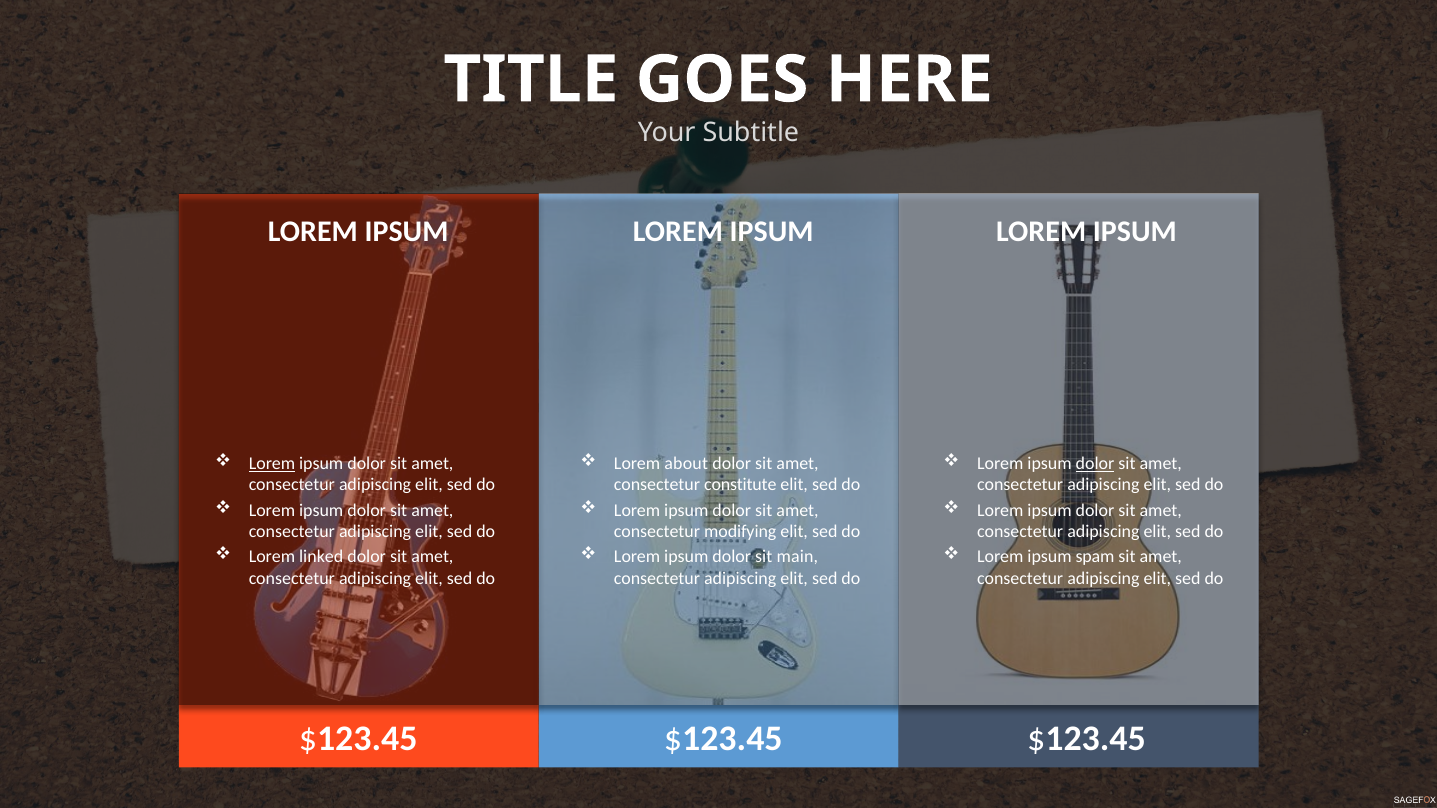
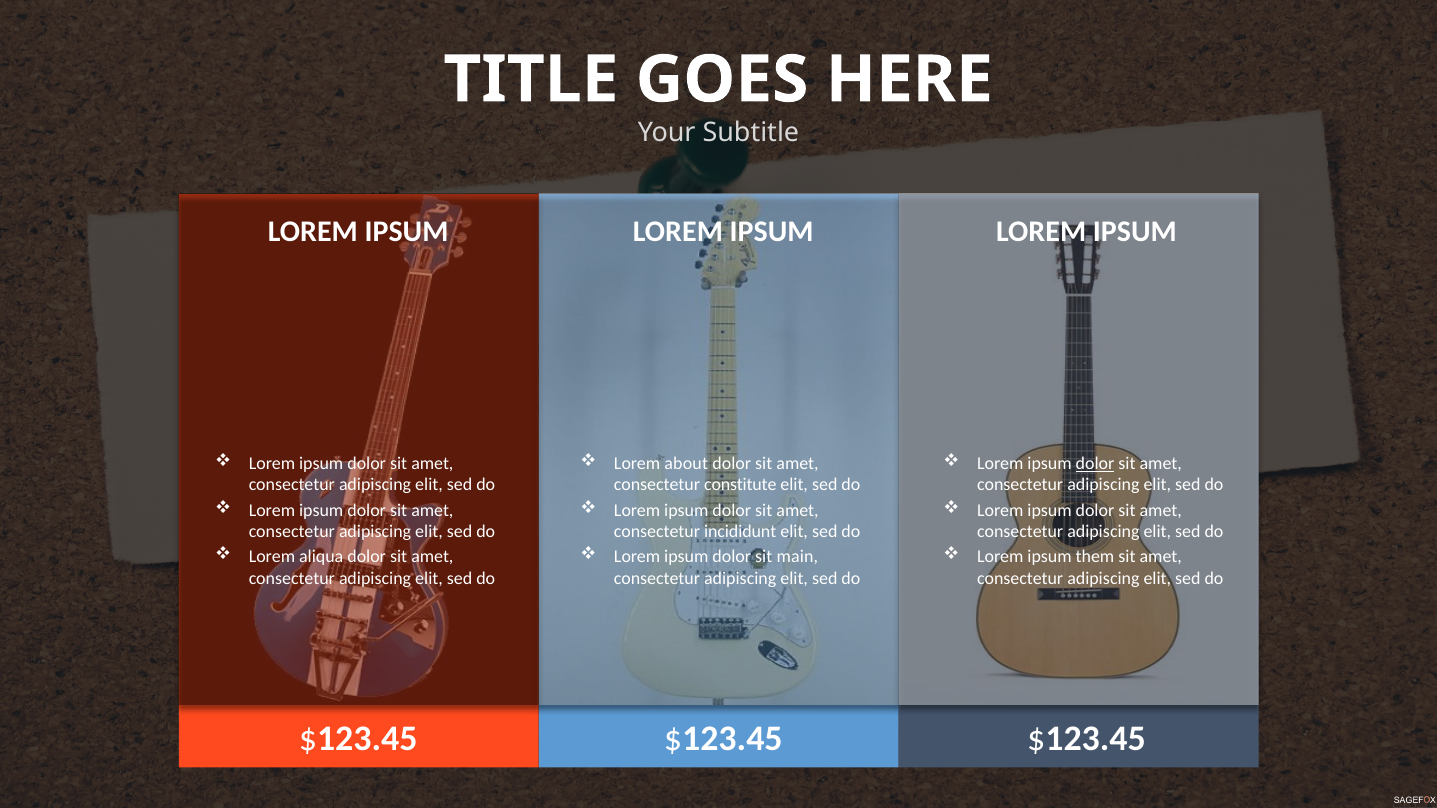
Lorem underline: present -> none (272, 464)
modifying: modifying -> incididunt (740, 532)
linked: linked -> aliqua (321, 557)
spam: spam -> them (1095, 557)
